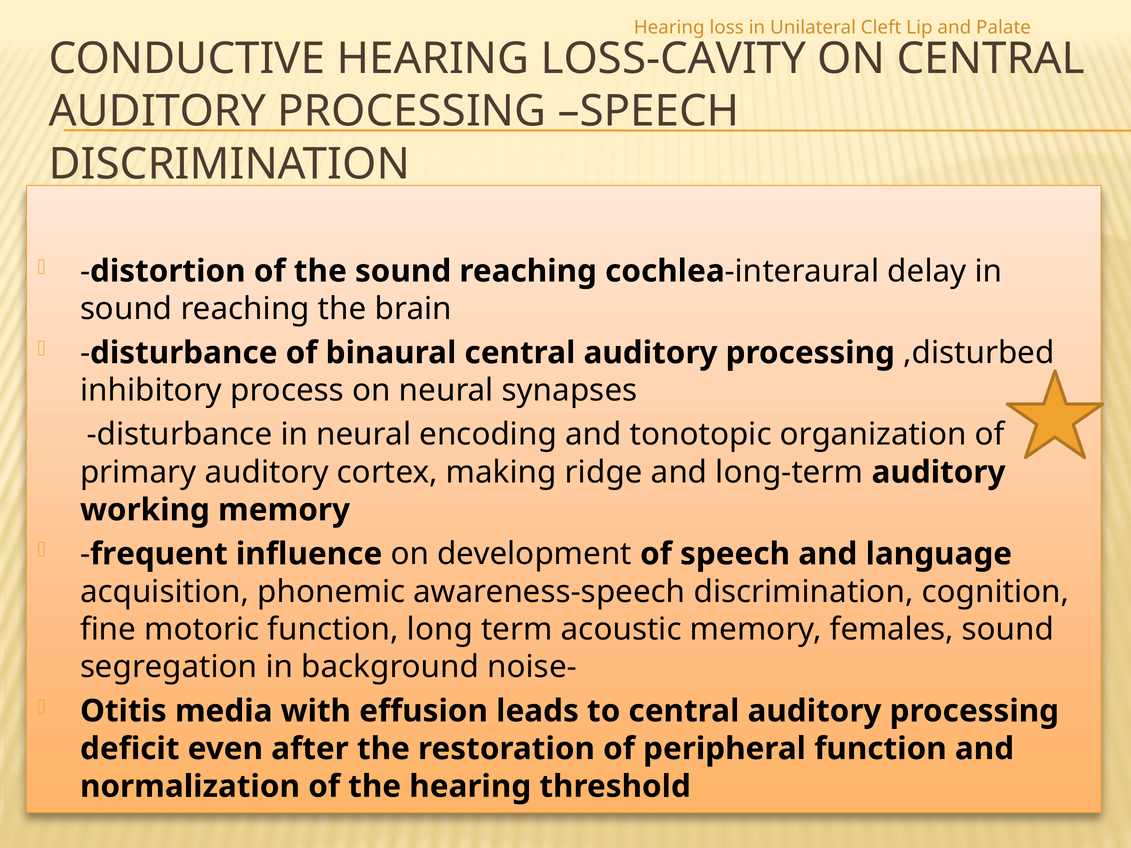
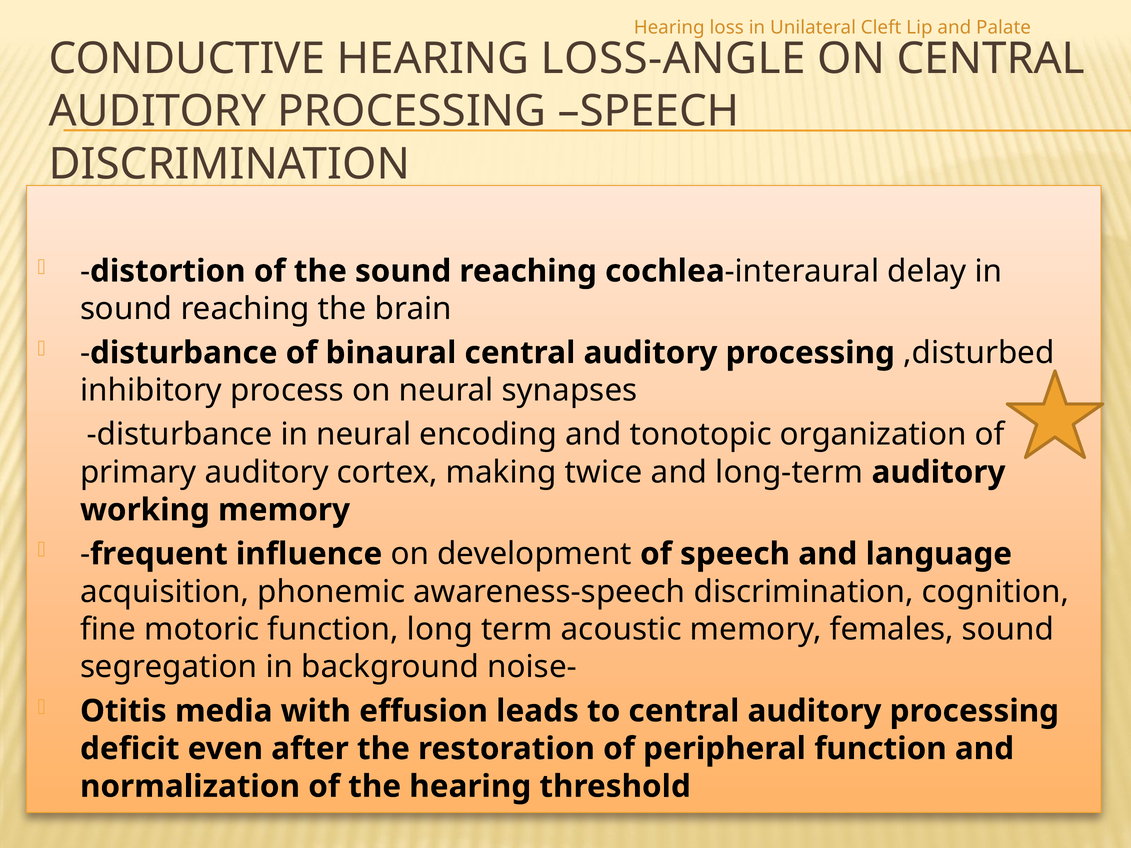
LOSS-CAVITY: LOSS-CAVITY -> LOSS-ANGLE (673, 59)
ridge: ridge -> twice (604, 472)
